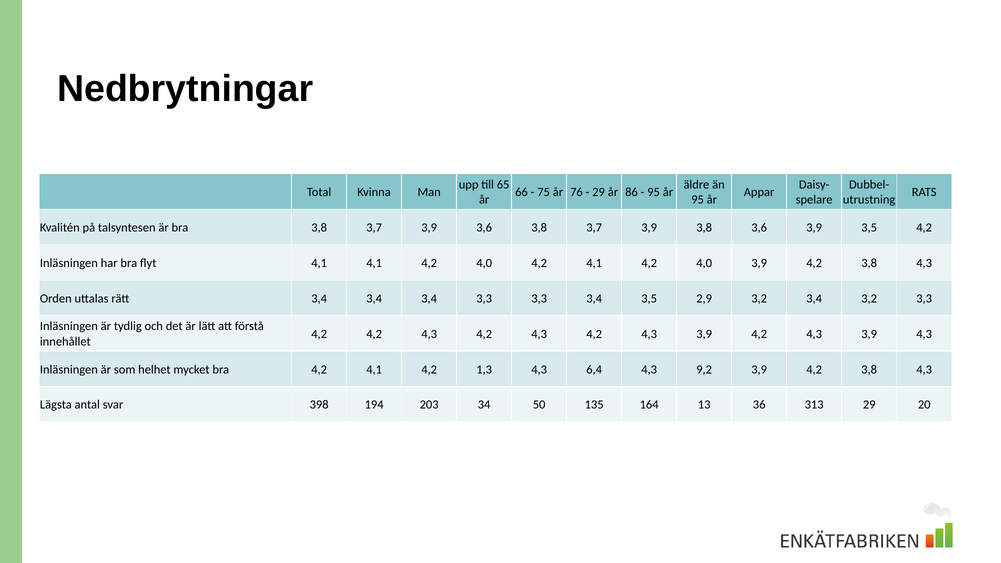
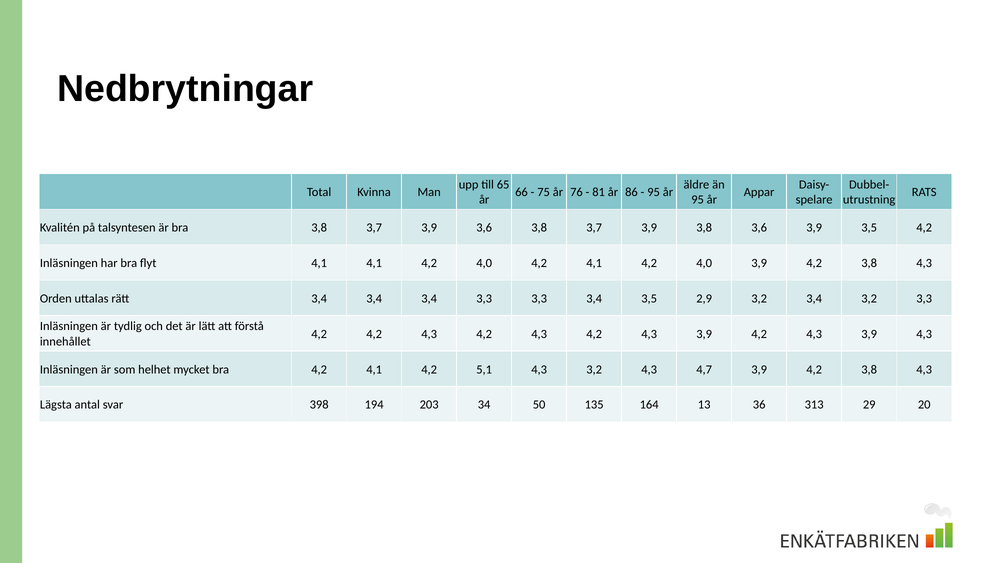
29: 29 -> 81 (599, 192)
1,3: 1,3 -> 5,1 (484, 369)
4,3 6,4: 6,4 -> 3,2 (594, 369)
9,2: 9,2 -> 4,7 (704, 369)
